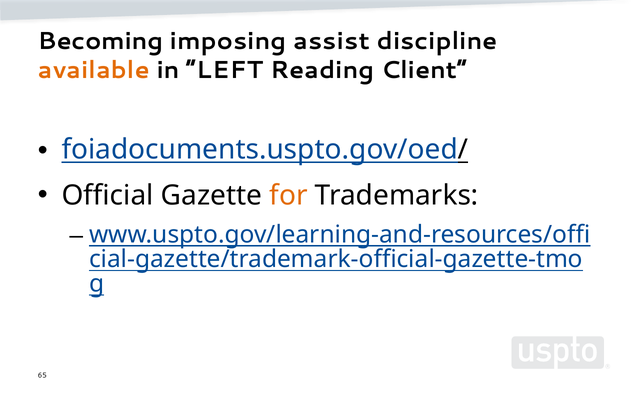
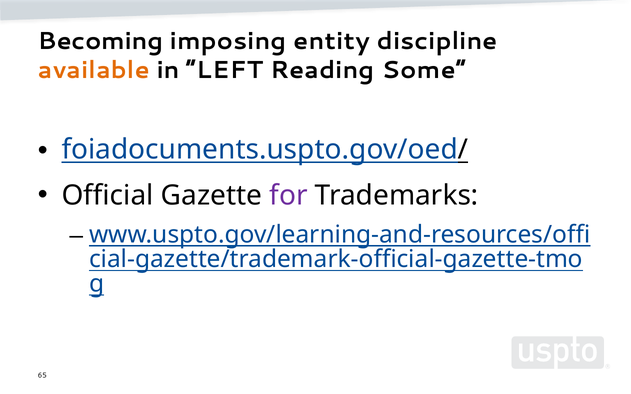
assist: assist -> entity (332, 41)
Client: Client -> Some (424, 70)
for colour: orange -> purple (289, 196)
